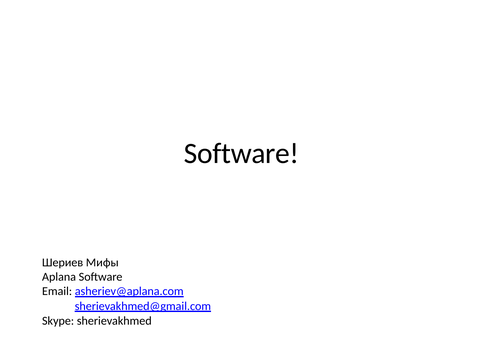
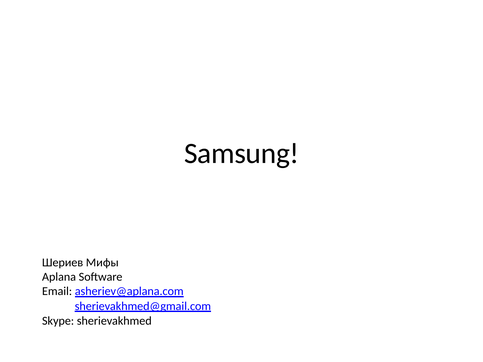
Software: Software -> Samsung (242, 153)
